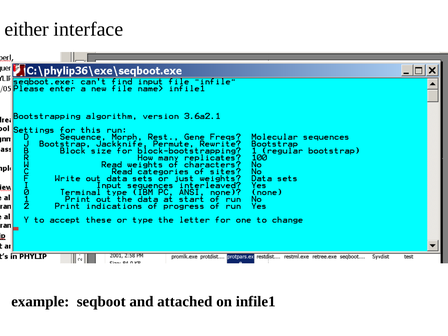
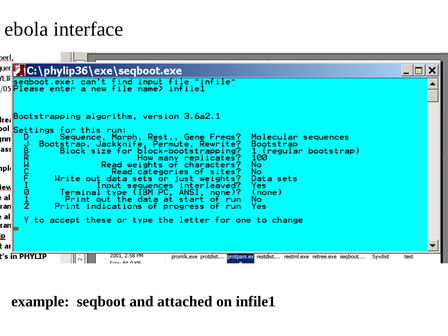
either: either -> ebola (26, 29)
